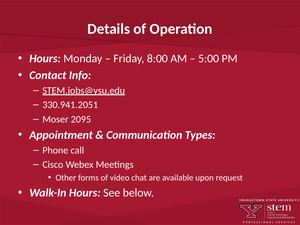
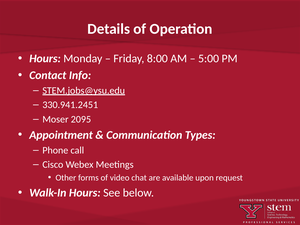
330.941.2051: 330.941.2051 -> 330.941.2451 (70, 105)
